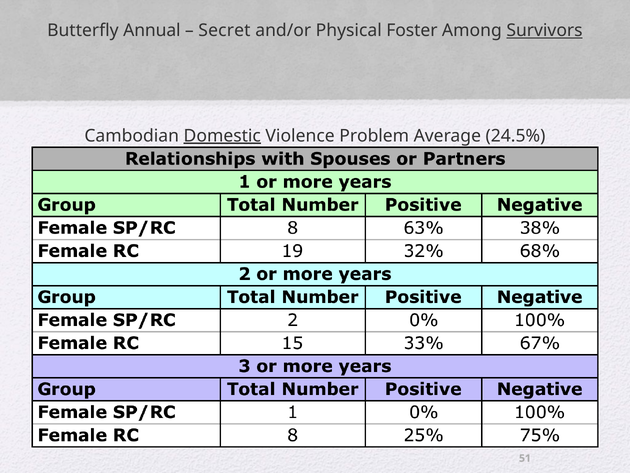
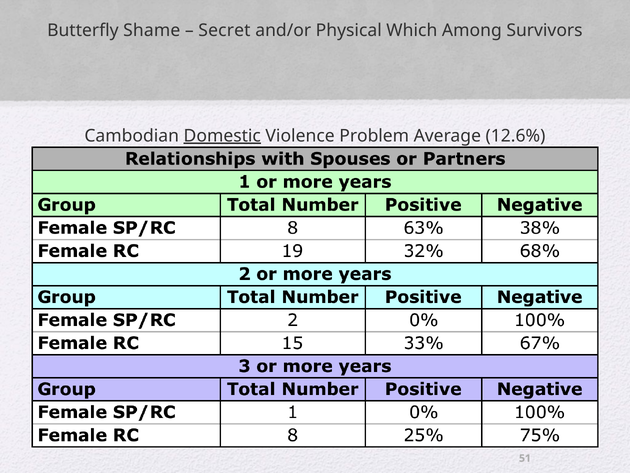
Annual: Annual -> Shame (152, 31)
Foster: Foster -> Which (412, 31)
Survivors underline: present -> none (544, 31)
24.5%: 24.5% -> 12.6% (515, 136)
